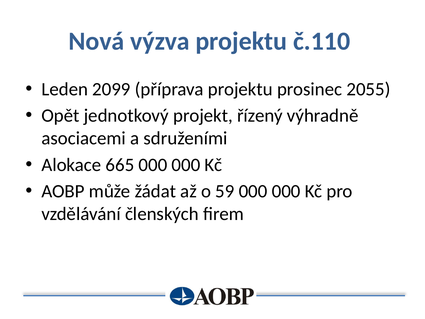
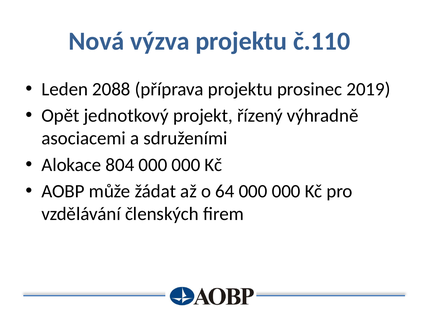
2099: 2099 -> 2088 (111, 89)
2055: 2055 -> 2019 (369, 89)
665: 665 -> 804 (120, 165)
59: 59 -> 64 (225, 191)
